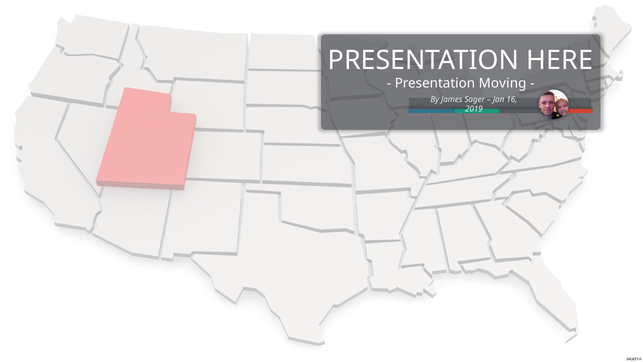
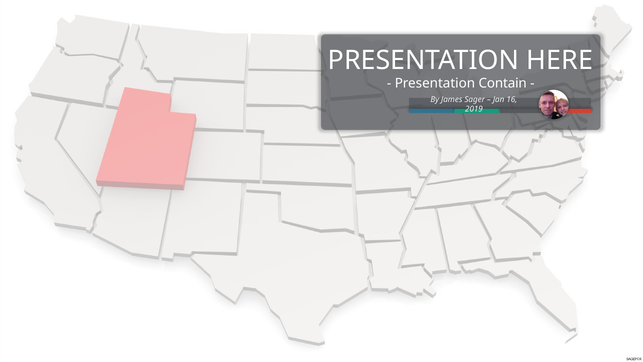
Moving: Moving -> Contain (503, 83)
